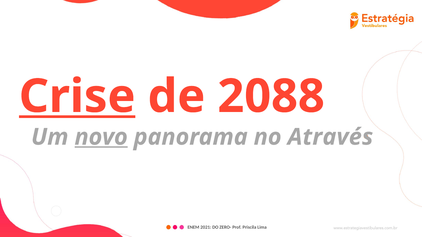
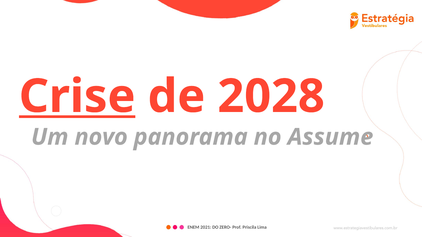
2088: 2088 -> 2028 (271, 97)
novo underline: present -> none (101, 137)
Através: Através -> Assume (330, 137)
